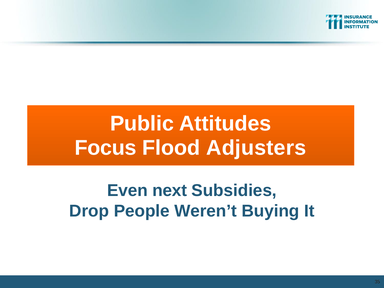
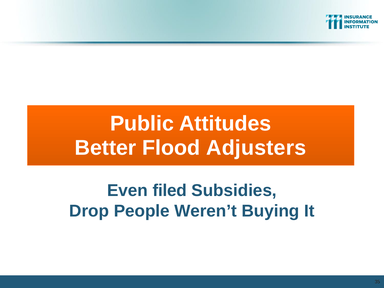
Focus: Focus -> Better (105, 148)
next: next -> filed (170, 190)
